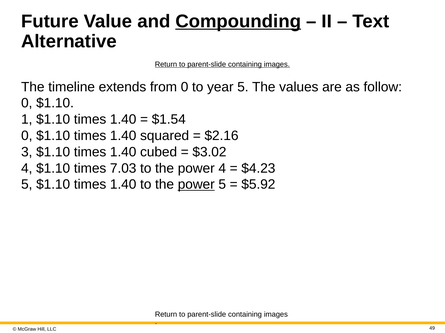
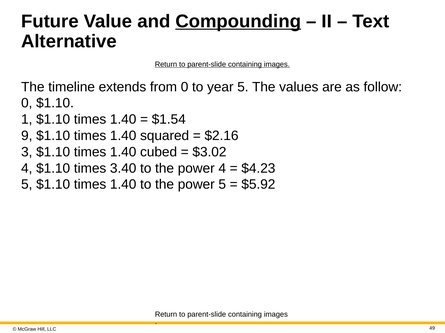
0: 0 -> 9 (27, 136)
7.03: 7.03 -> 3.40 (123, 169)
power underline: present -> none (196, 185)
